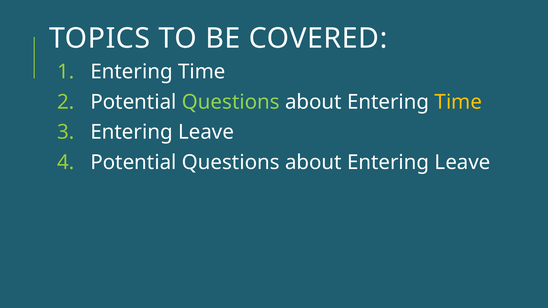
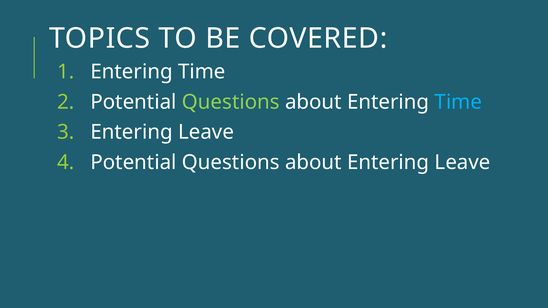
Time colour: yellow -> light blue (458, 102)
